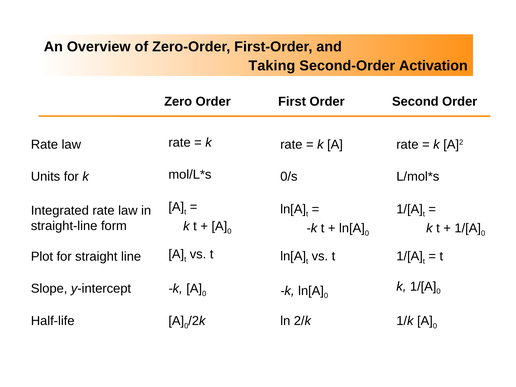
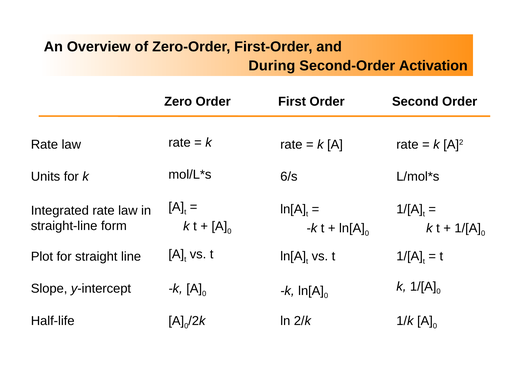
Taking: Taking -> During (272, 66)
0/s: 0/s -> 6/s (289, 177)
